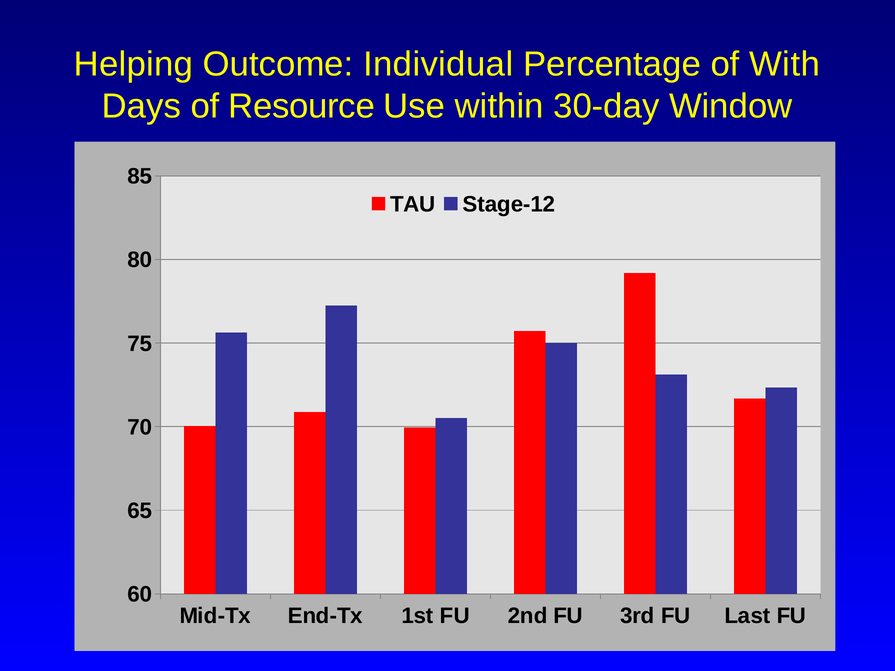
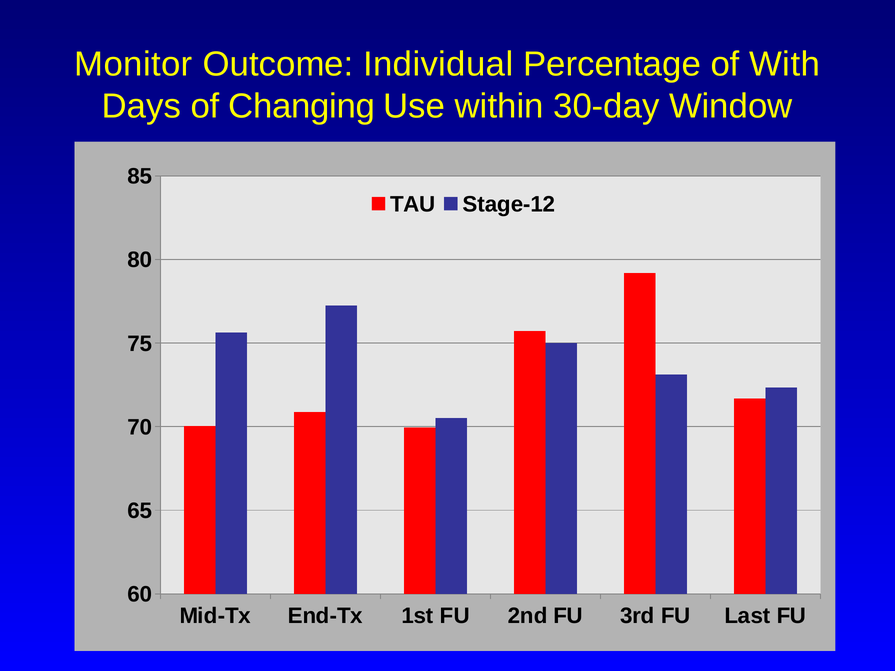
Helping: Helping -> Monitor (133, 64)
Resource: Resource -> Changing (302, 106)
